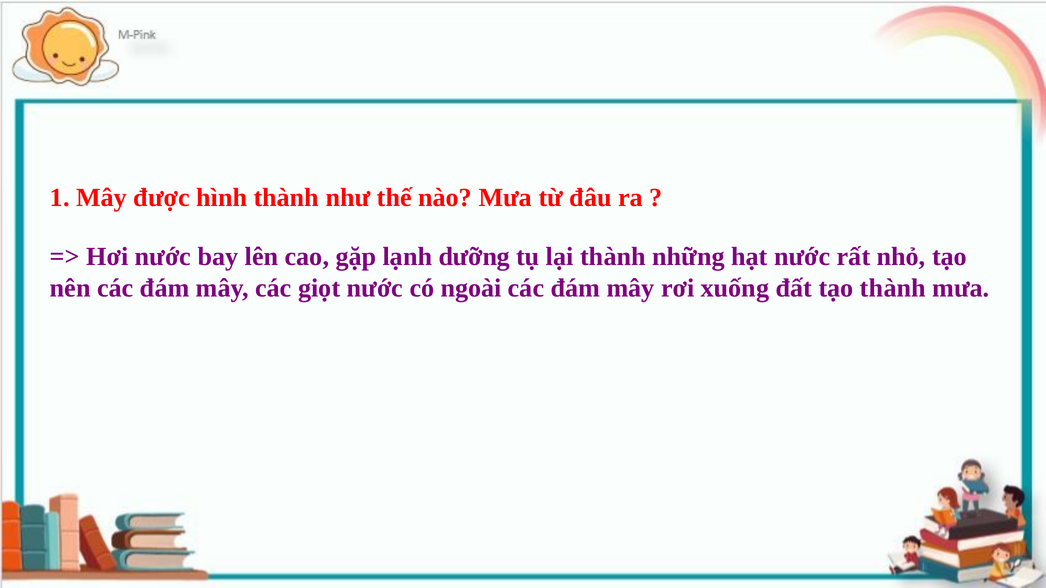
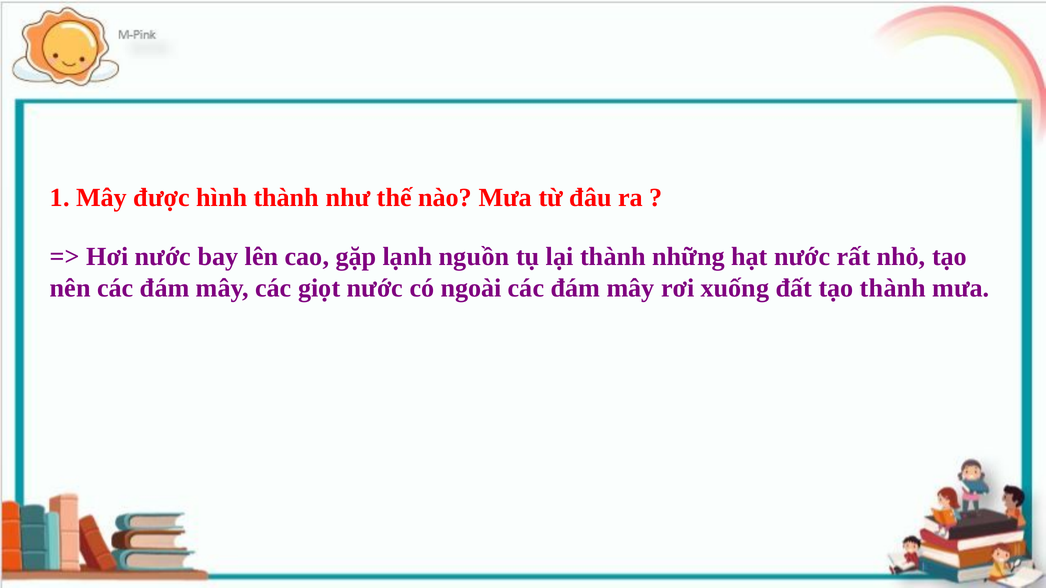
dưỡng: dưỡng -> nguồn (474, 257)
